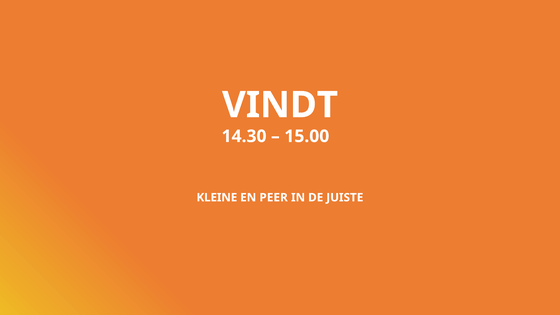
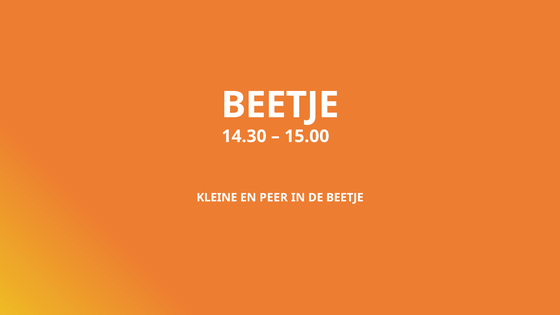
VINDT: VINDT -> BEETJE (280, 105)
DE JUISTE: JUISTE -> BEETJE (345, 198)
